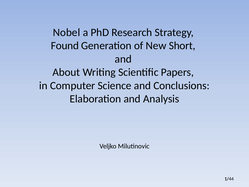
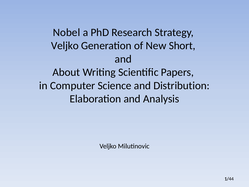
Found: Found -> Veljko (65, 46)
Conclusions: Conclusions -> Distribution (182, 86)
